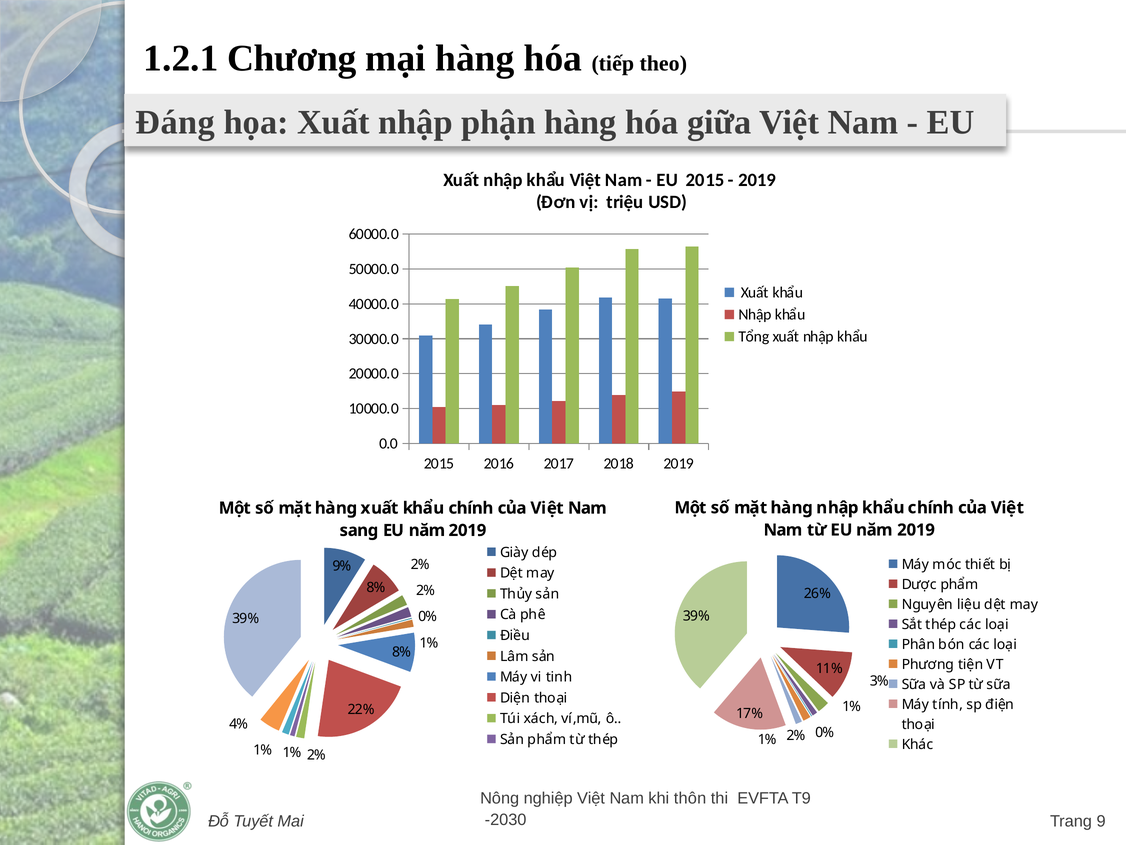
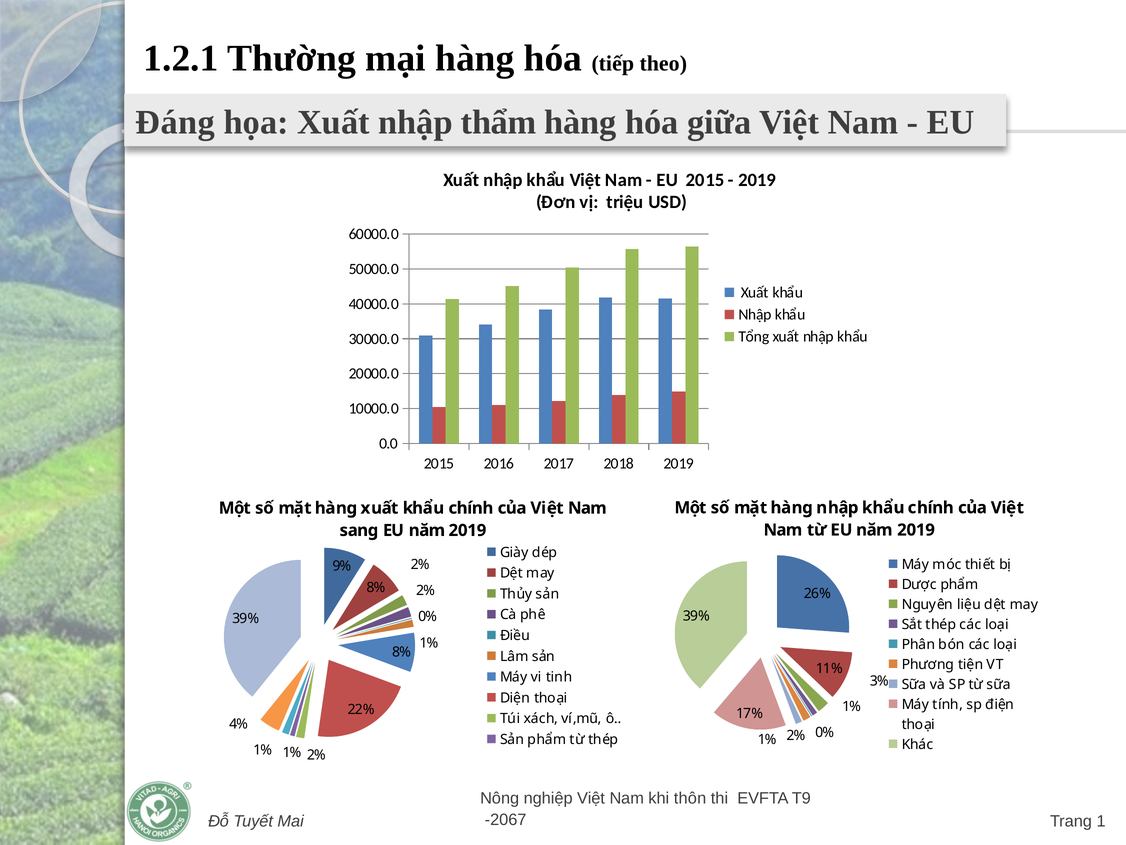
Chương: Chương -> Thường (292, 58)
phận: phận -> thẩm (499, 122)
-2030: -2030 -> -2067 (506, 819)
9: 9 -> 1 (1101, 821)
